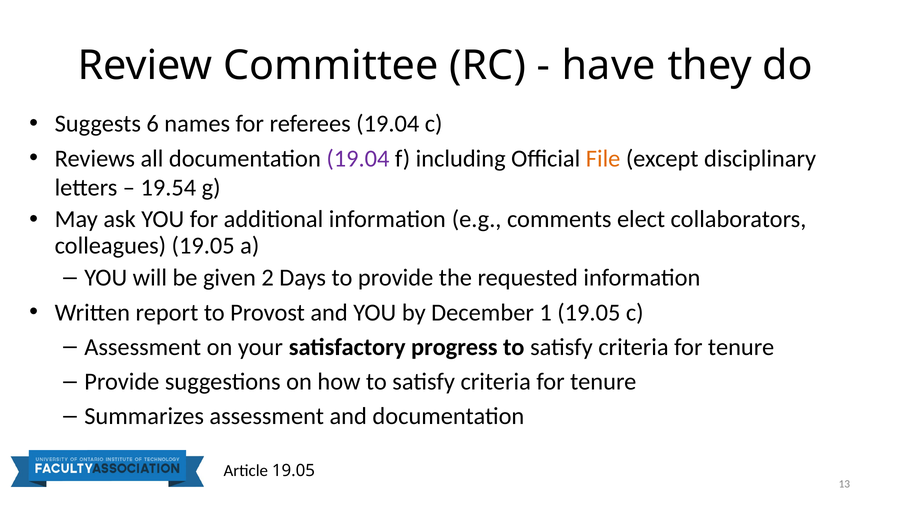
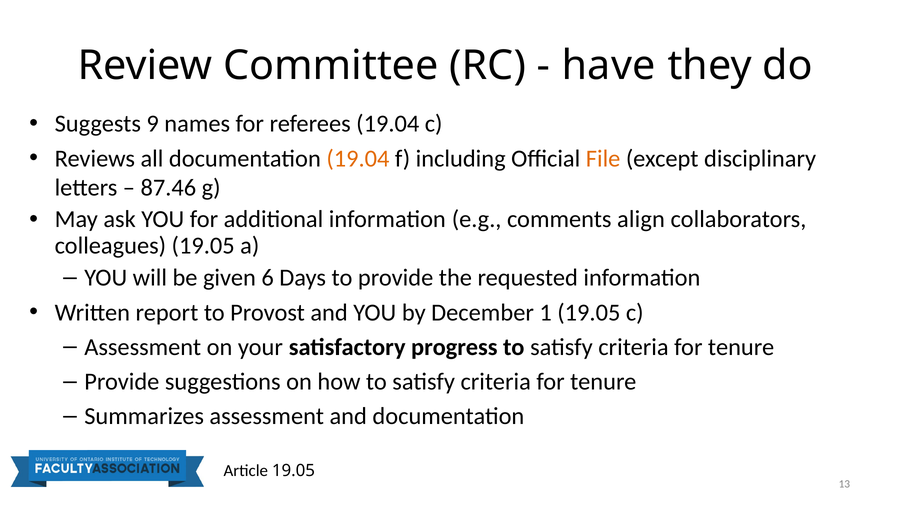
6: 6 -> 9 (153, 124)
19.04 colour: purple -> orange (358, 159)
19.54: 19.54 -> 87.46 (168, 188)
elect: elect -> align (641, 219)
2: 2 -> 6 (268, 278)
